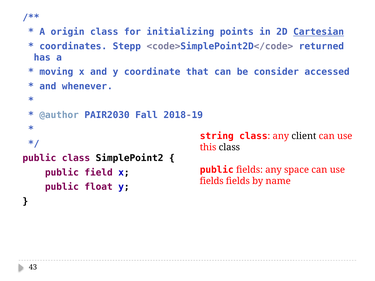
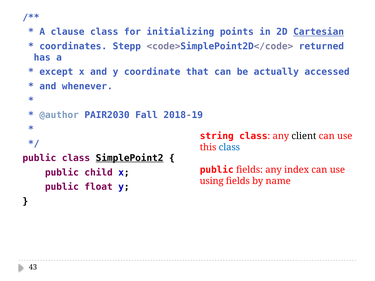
origin: origin -> clause (68, 32)
moving: moving -> except (56, 72)
consider: consider -> actually (276, 72)
class colour: black -> blue (229, 147)
SimplePoint2 underline: none -> present (130, 158)
space: space -> index (297, 170)
field: field -> child (99, 173)
fields: fields -> using (212, 181)
